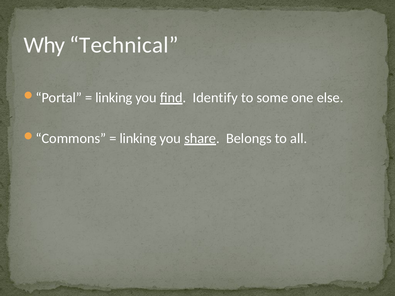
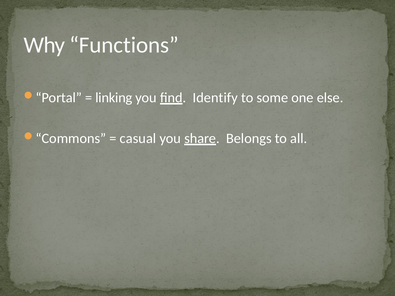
Technical: Technical -> Functions (124, 45)
linking: linking -> casual (138, 139)
